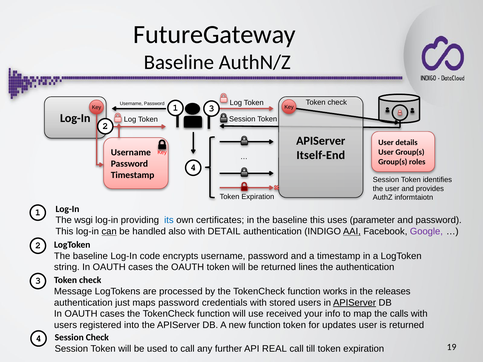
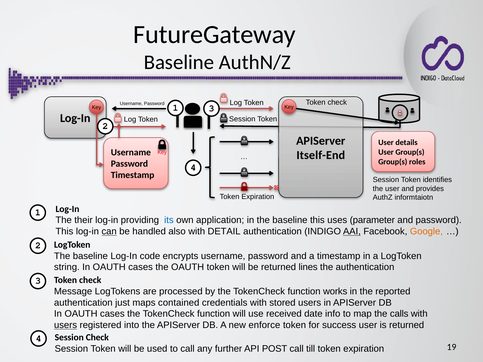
wsgi: wsgi -> their (84, 220)
certificates: certificates -> application (220, 220)
Google colour: purple -> orange (426, 232)
releases: releases -> reported (393, 292)
maps password: password -> contained (179, 303)
APIServer underline: present -> none (355, 303)
your: your -> date (313, 314)
users underline: none -> present (66, 325)
new function: function -> enforce (264, 325)
updates: updates -> success (339, 325)
REAL: REAL -> POST (275, 349)
